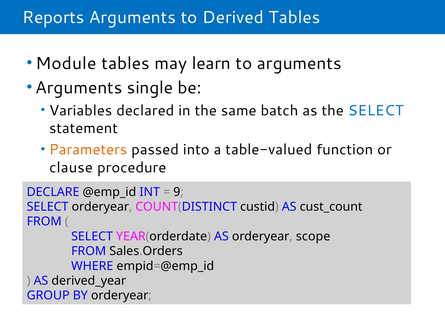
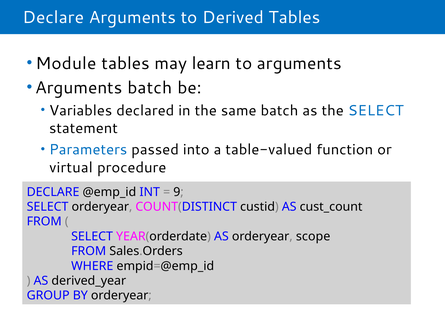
Reports: Reports -> Declare (53, 18)
Arguments single: single -> batch (150, 88)
Parameters colour: orange -> blue (88, 150)
clause: clause -> virtual (71, 168)
